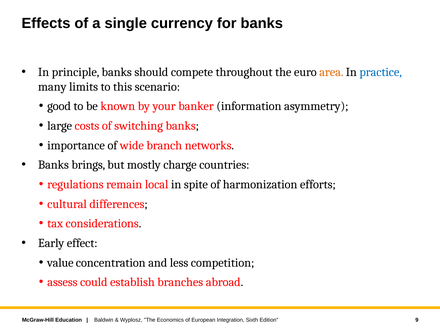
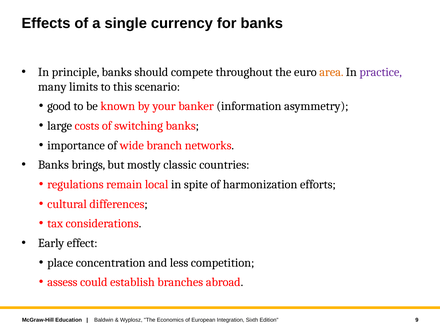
practice colour: blue -> purple (381, 72)
charge: charge -> classic (180, 165)
value: value -> place (60, 263)
